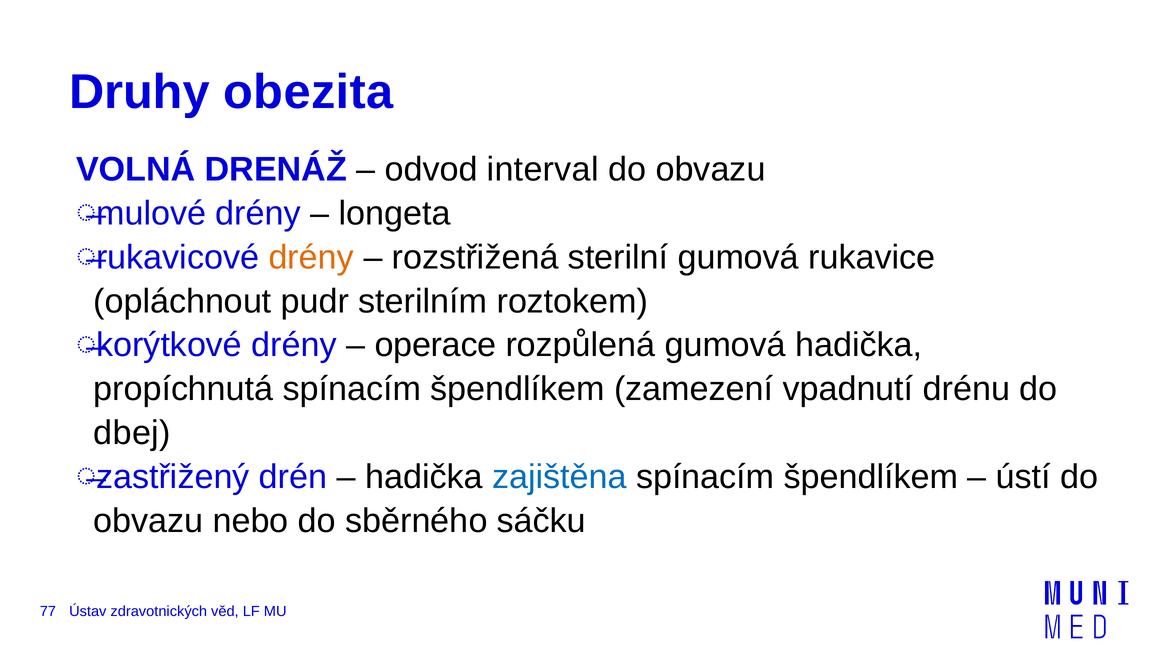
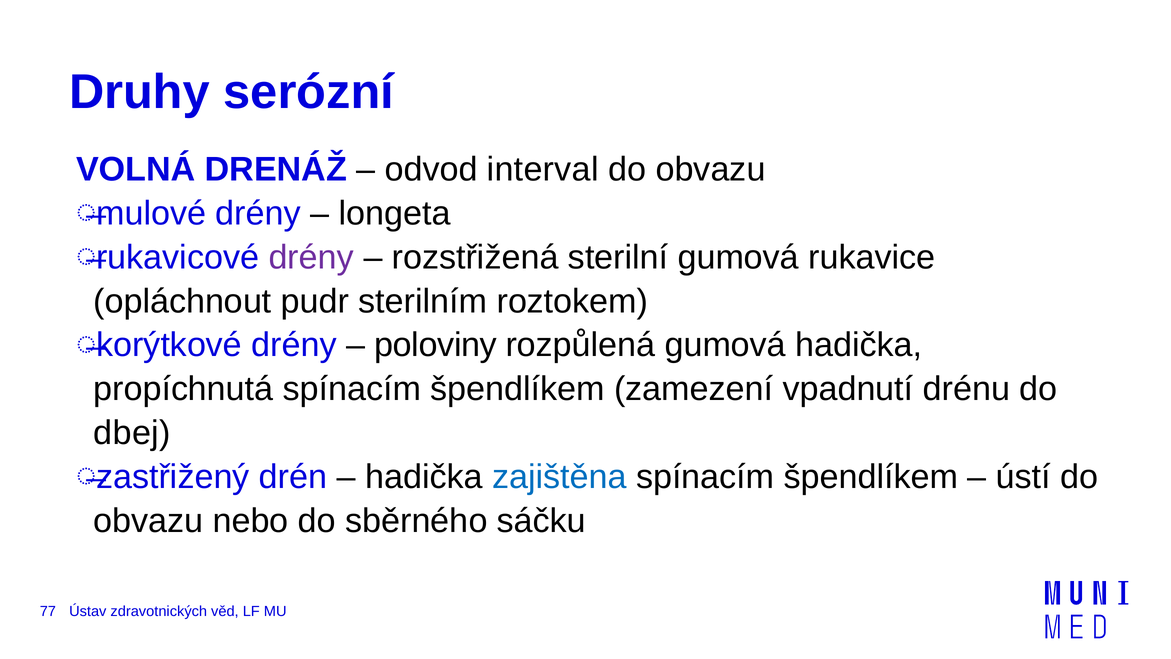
obezita: obezita -> serózní (309, 92)
drény colour: orange -> purple (311, 257)
operace: operace -> poloviny (436, 345)
